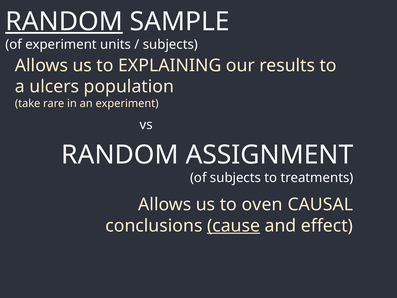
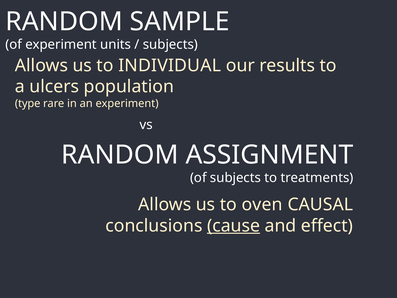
RANDOM underline: present -> none (64, 22)
EXPLAINING: EXPLAINING -> INDIVIDUAL (170, 65)
take: take -> type (28, 103)
